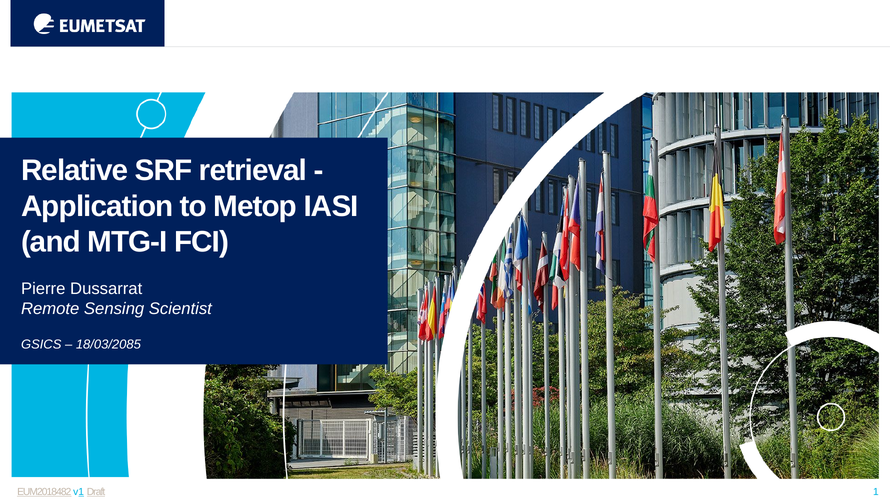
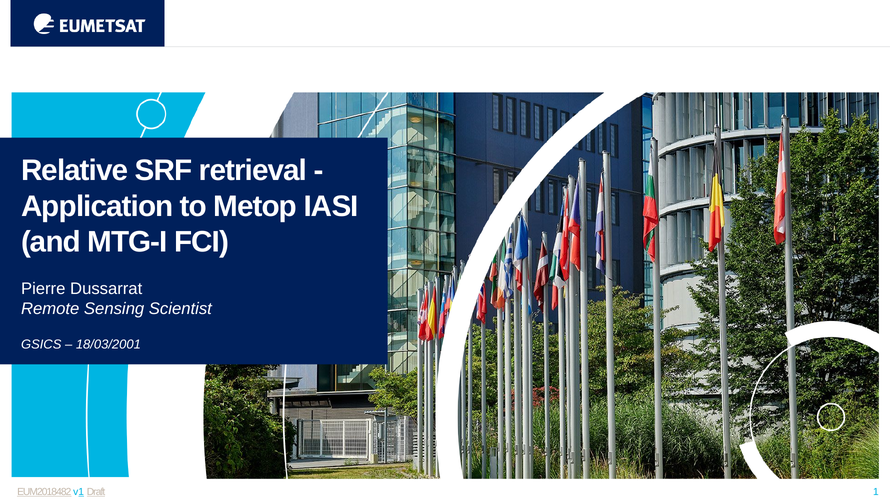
18/03/2085: 18/03/2085 -> 18/03/2001 (108, 344)
